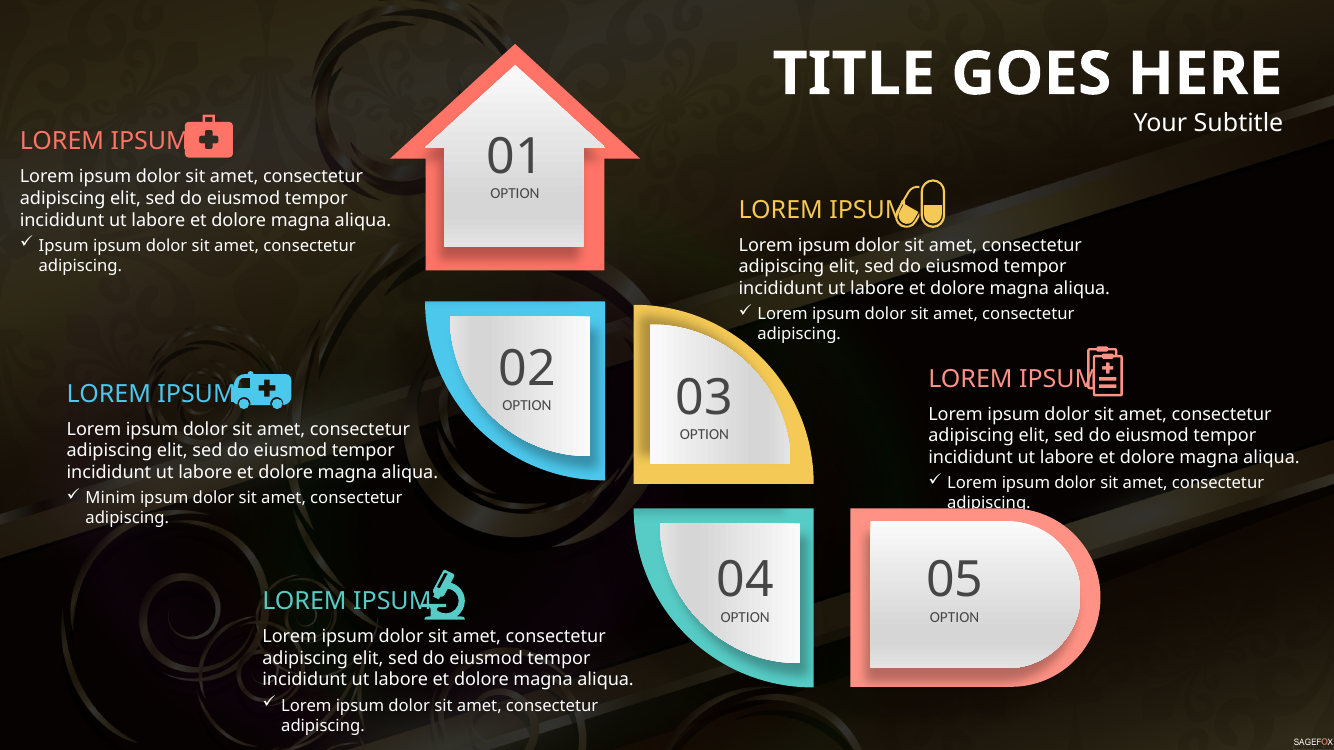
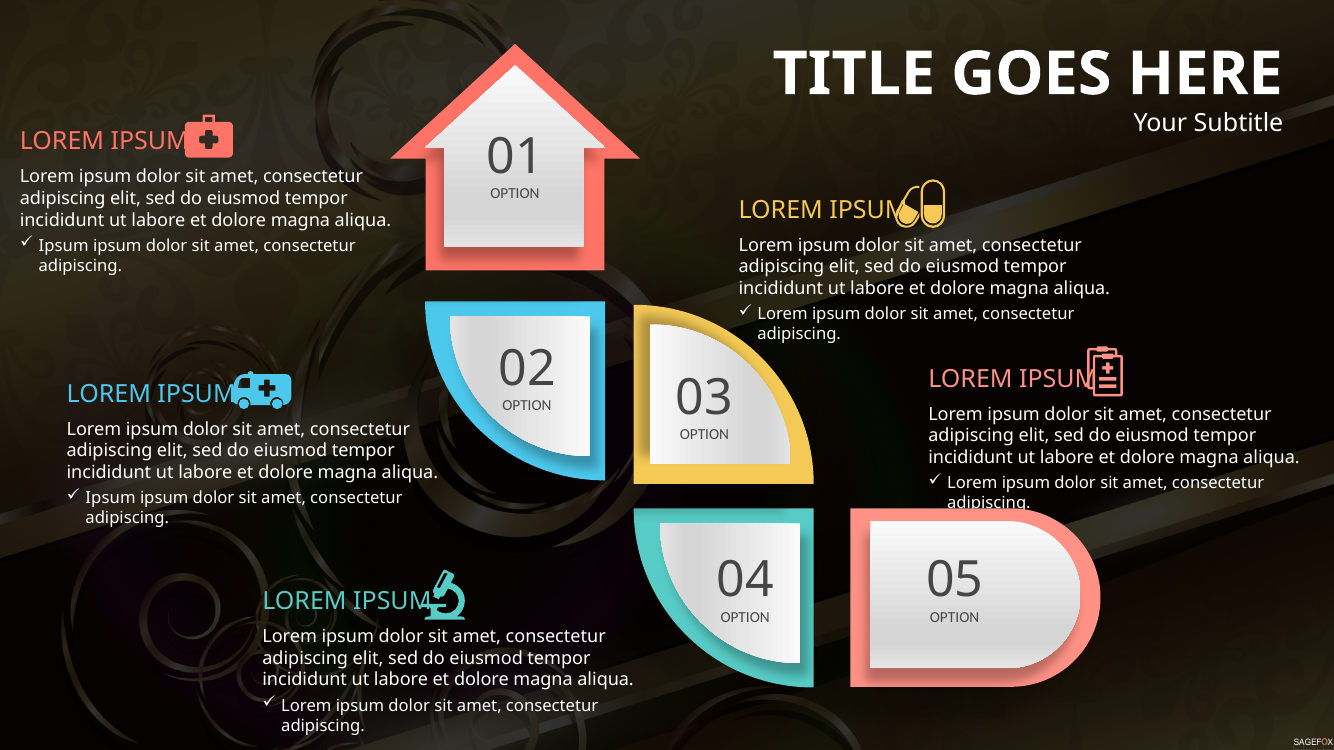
Minim: Minim -> Ipsum (111, 498)
